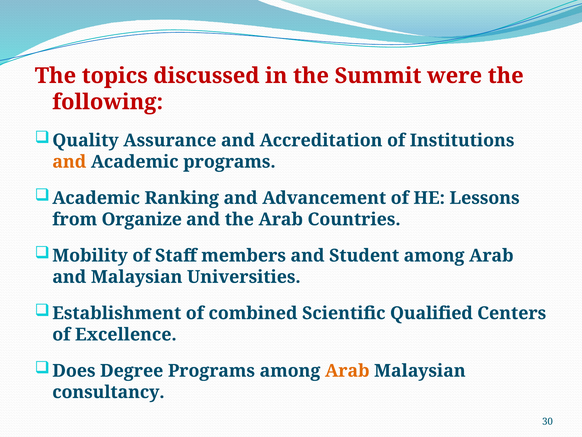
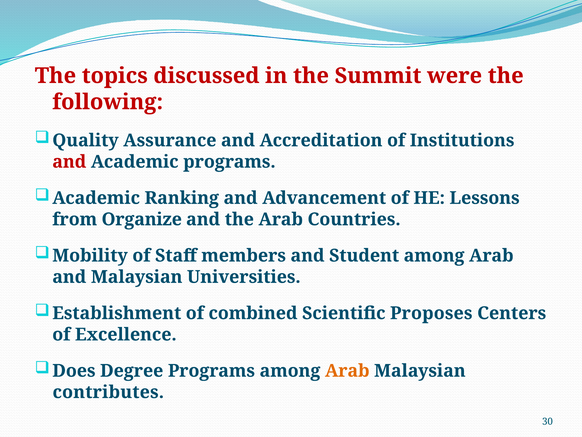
and colour: orange -> red (69, 162)
Qualified: Qualified -> Proposes (431, 313)
consultancy: consultancy -> contributes (108, 392)
